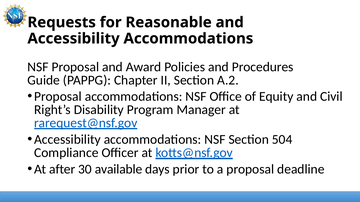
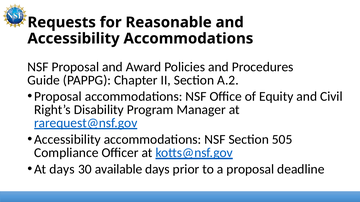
504: 504 -> 505 (282, 140)
At after: after -> days (62, 170)
